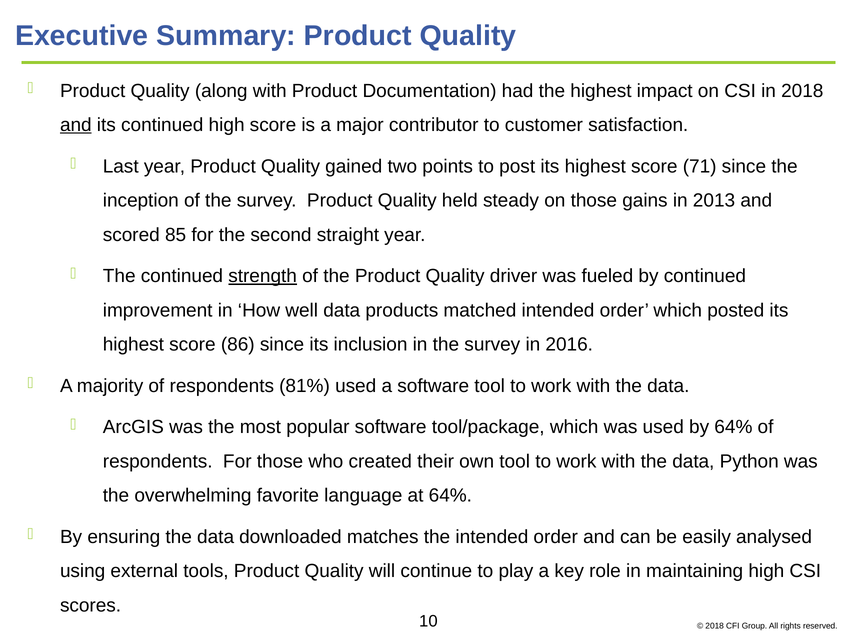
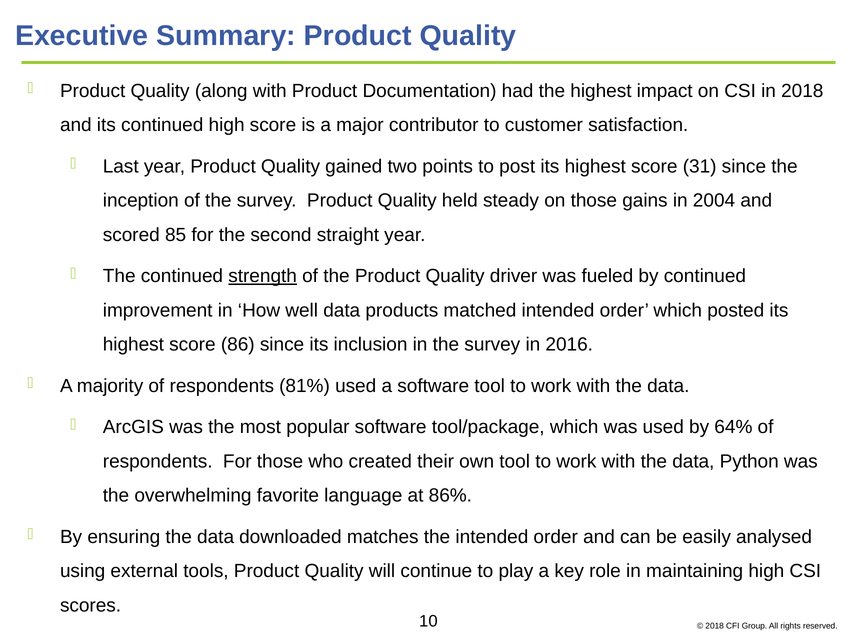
and underline: present -> none (76, 125)
71: 71 -> 31 (700, 167)
2013: 2013 -> 2004 (714, 201)
at 64%: 64% -> 86% (450, 496)
